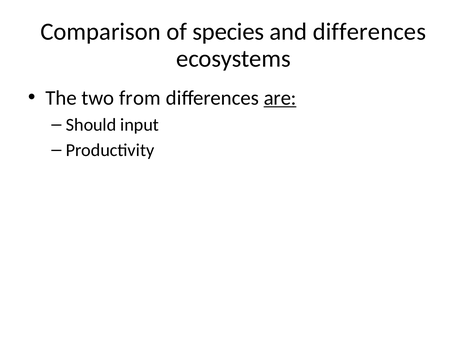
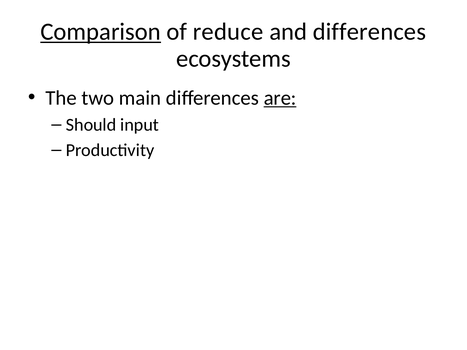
Comparison underline: none -> present (101, 32)
species: species -> reduce (228, 32)
from: from -> main (140, 98)
